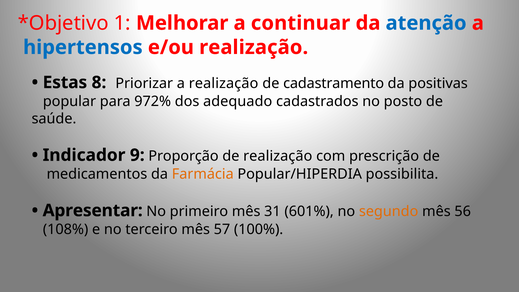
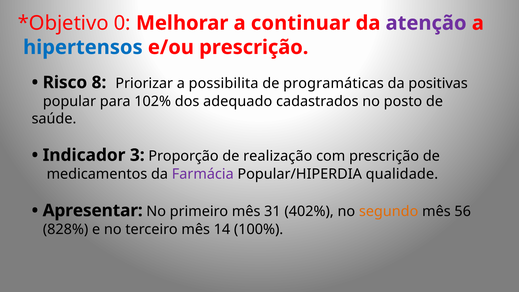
1: 1 -> 0 (122, 23)
atenção colour: blue -> purple (426, 23)
e/ou realização: realização -> prescrição (254, 47)
Estas: Estas -> Risco (65, 82)
a realização: realização -> possibilita (224, 83)
cadastramento: cadastramento -> programáticas (333, 83)
972%: 972% -> 102% (153, 101)
9: 9 -> 3 (137, 155)
Farmácia colour: orange -> purple (203, 174)
possibilita: possibilita -> qualidade (402, 174)
601%: 601% -> 402% (309, 211)
108%: 108% -> 828% (66, 229)
57: 57 -> 14 (222, 229)
